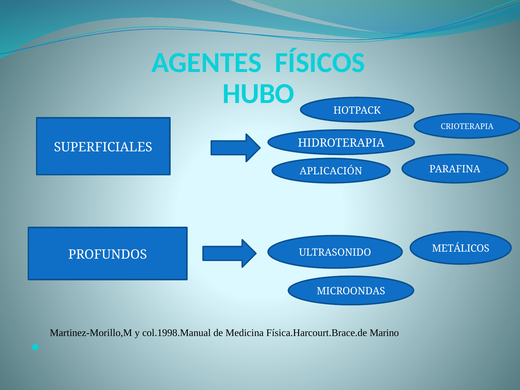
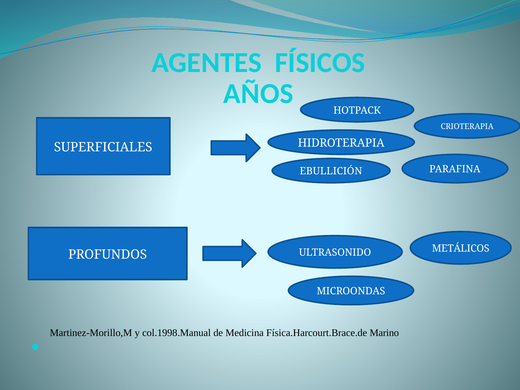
HUBO: HUBO -> AÑOS (258, 94)
APLICACIÓN: APLICACIÓN -> EBULLICIÓN (331, 171)
